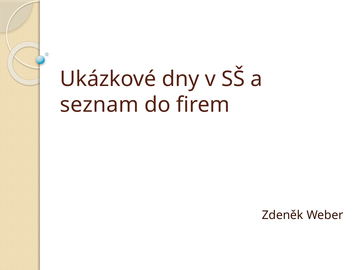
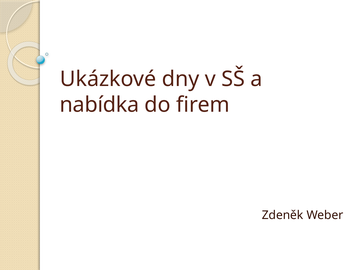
seznam: seznam -> nabídka (99, 105)
